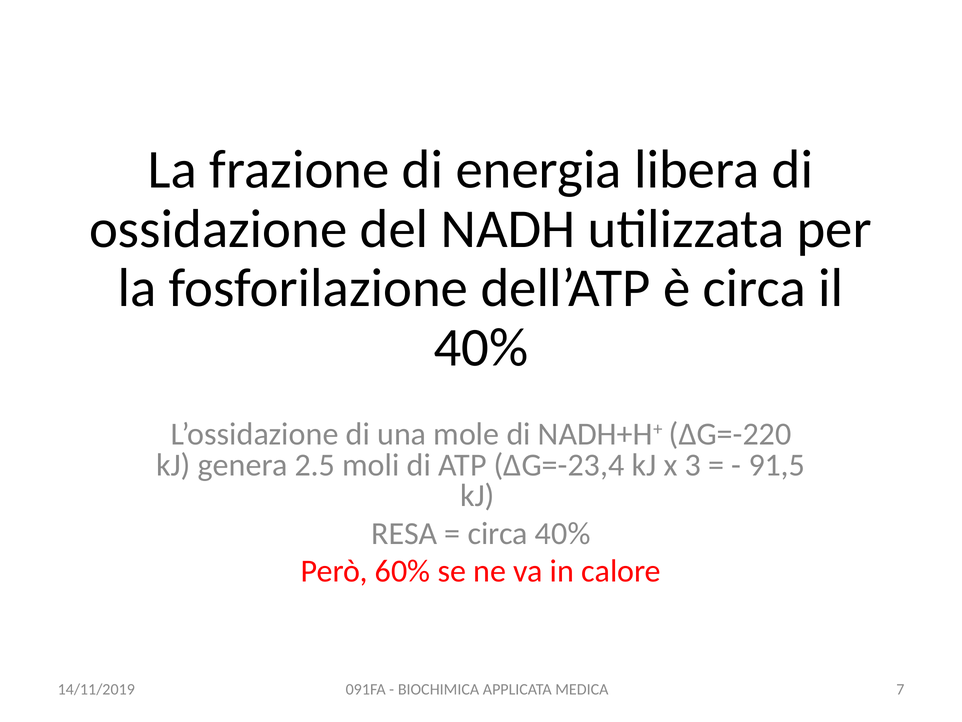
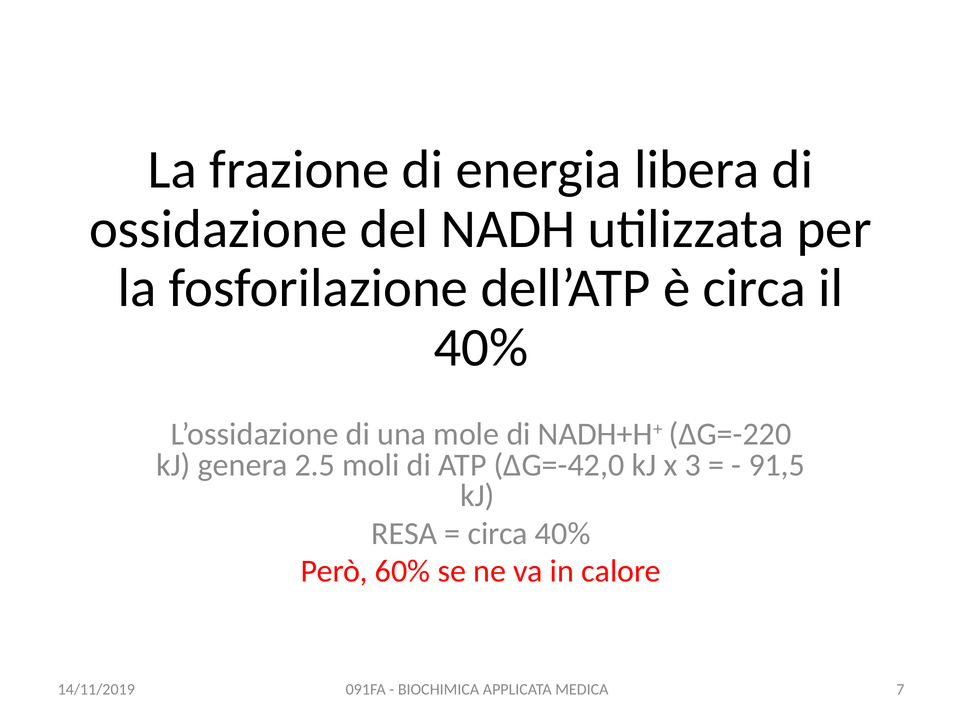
ΔG=-23,4: ΔG=-23,4 -> ΔG=-42,0 (559, 465)
